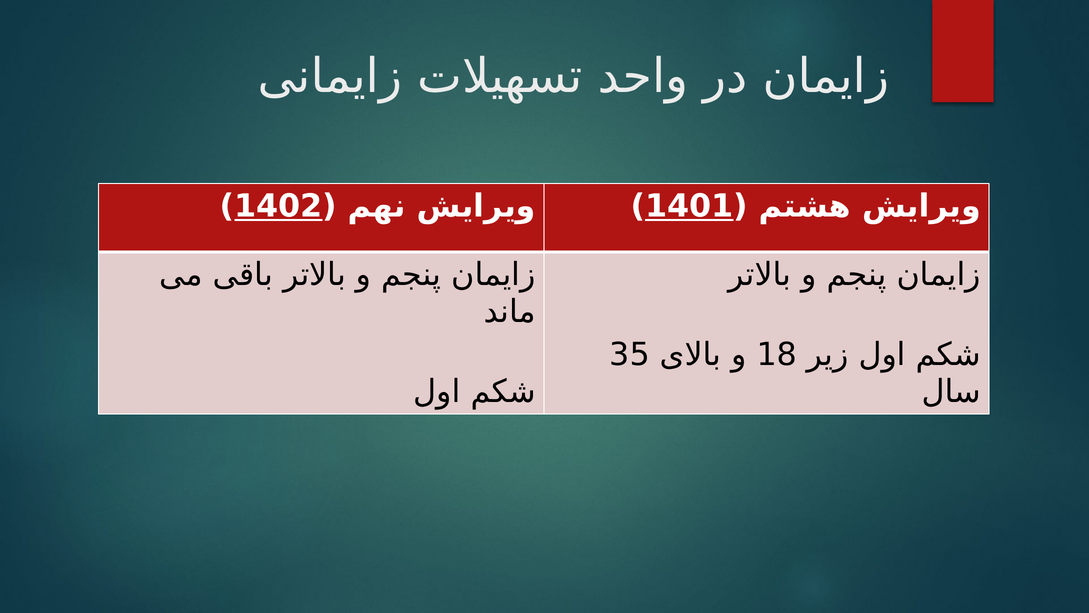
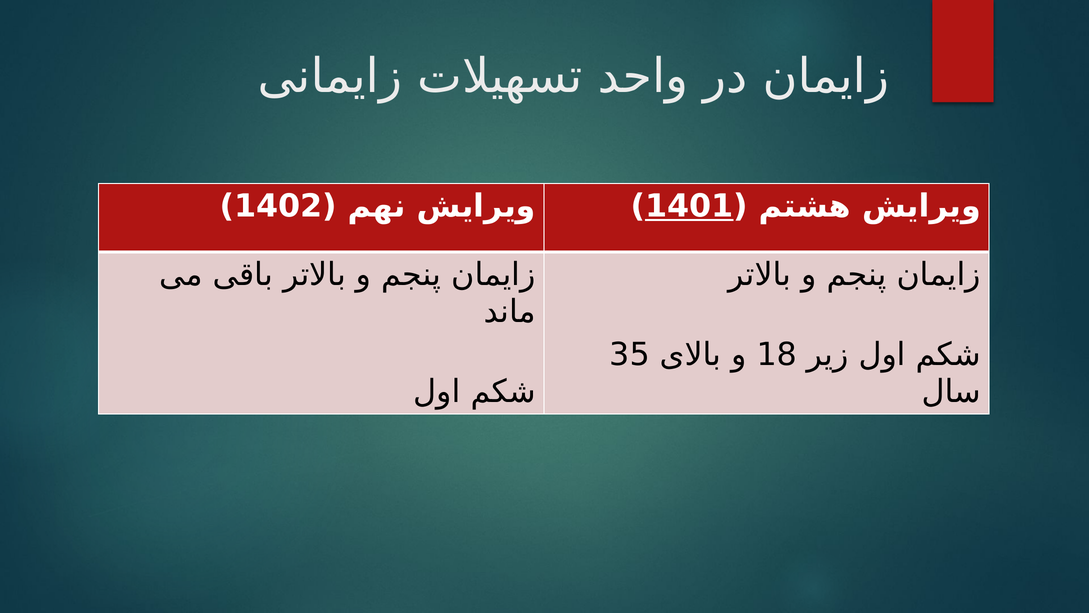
1402 underline: present -> none (278, 206)
